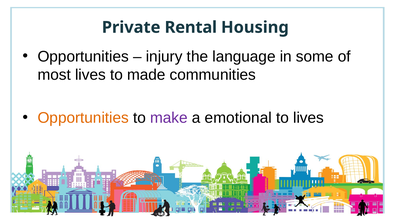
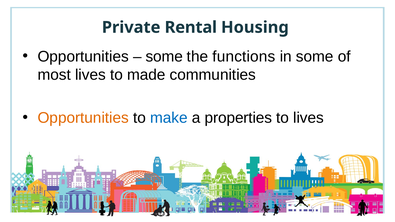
injury: injury -> some (164, 57)
language: language -> functions (244, 57)
make colour: purple -> blue (169, 118)
emotional: emotional -> properties (238, 118)
